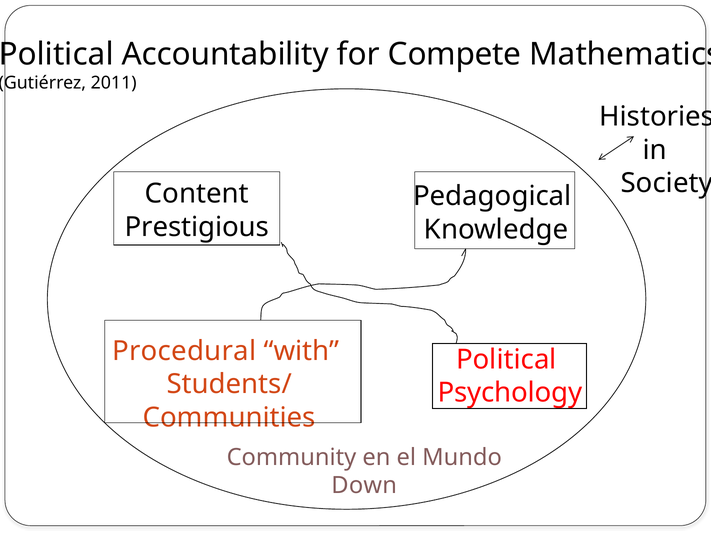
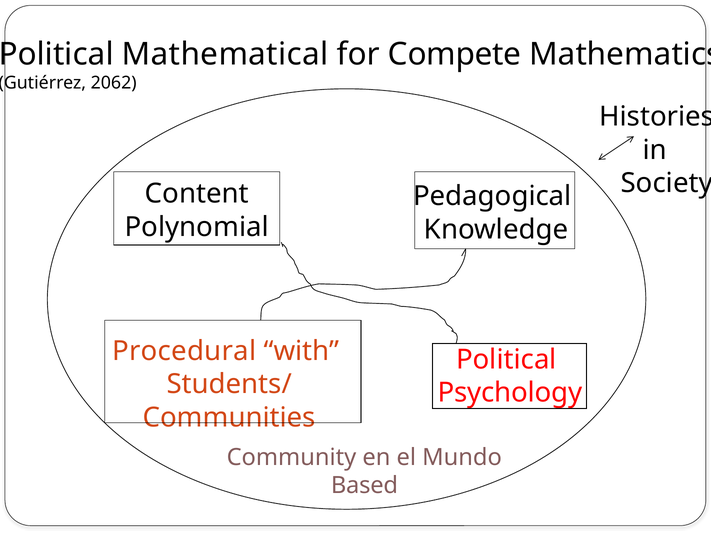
Accountability: Accountability -> Mathematical (225, 54)
2011: 2011 -> 2062 (114, 83)
Prestigious: Prestigious -> Polynomial (197, 227)
Down: Down -> Based (364, 486)
